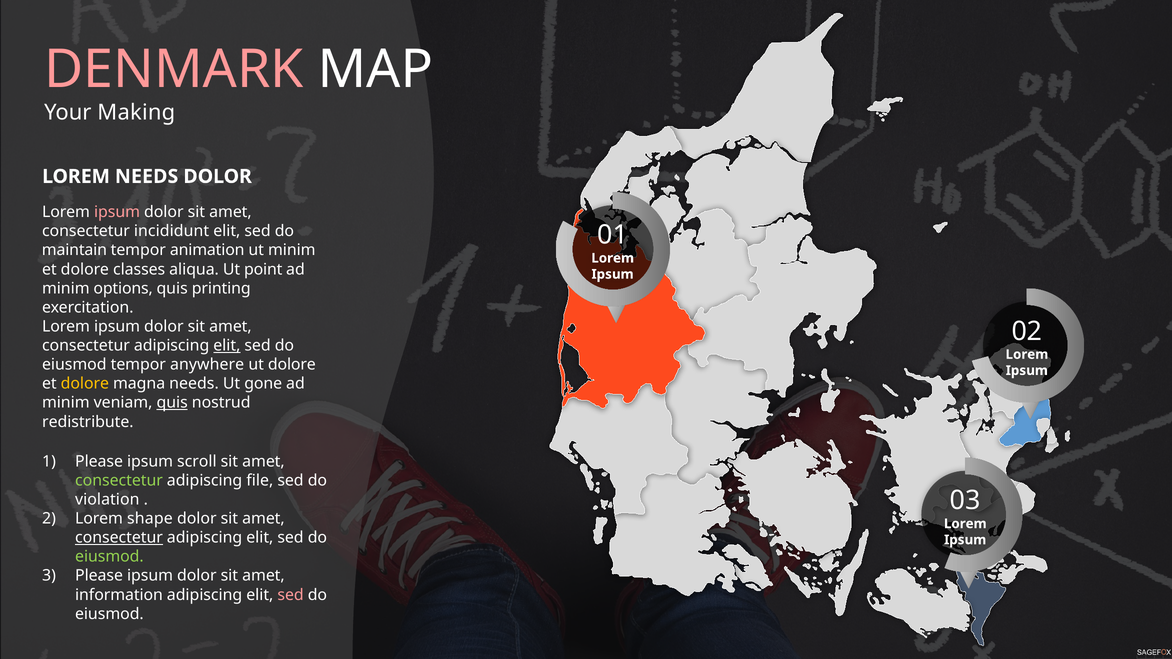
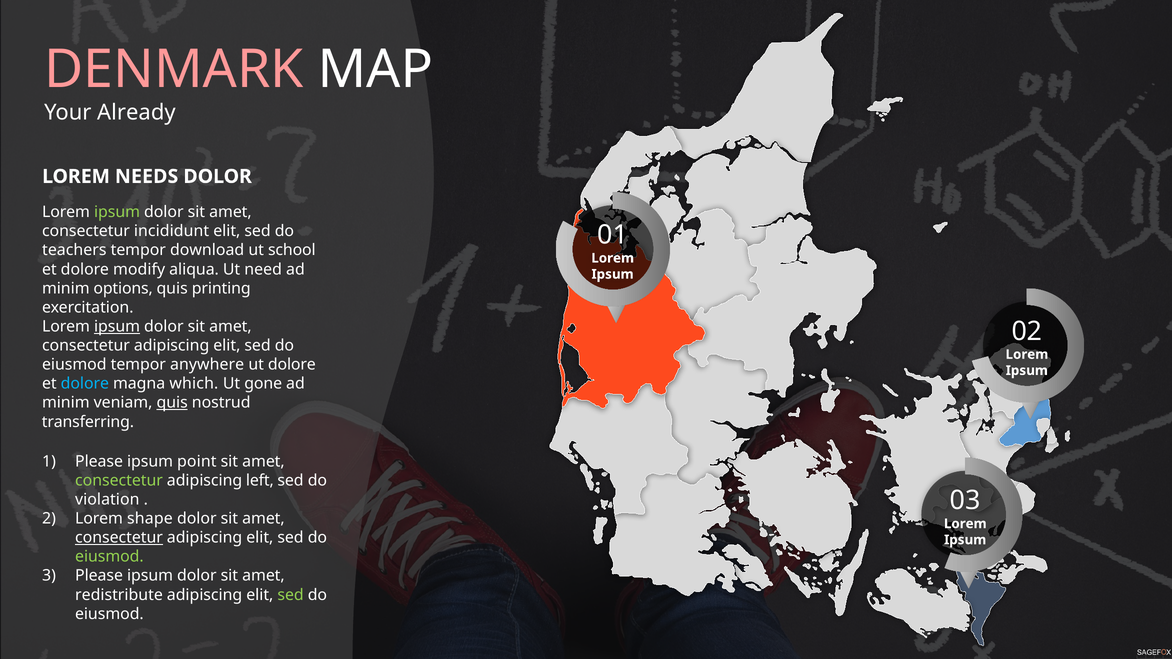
Making: Making -> Already (136, 113)
ipsum colour: pink -> light green (117, 212)
maintain: maintain -> teachers (74, 250)
animation: animation -> download (207, 250)
ut minim: minim -> school (292, 250)
classes: classes -> modify (139, 269)
point: point -> need (263, 269)
ipsum underline: none -> present (117, 327)
elit underline: present -> none (227, 346)
dolore colour: yellow -> light blue (85, 384)
magna needs: needs -> which (194, 384)
redistribute: redistribute -> transferring (88, 422)
scroll: scroll -> point (197, 462)
file: file -> left (260, 481)
information: information -> redistribute (119, 595)
sed colour: pink -> light green (291, 595)
